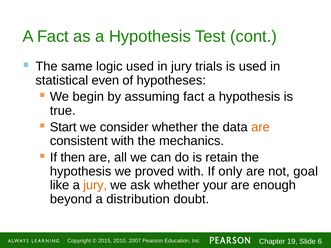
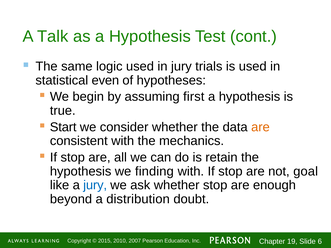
A Fact: Fact -> Talk (53, 36)
assuming fact: fact -> first (194, 97)
then: then -> stop (73, 158)
proved: proved -> finding (154, 172)
with If only: only -> stop (230, 172)
jury colour: orange -> blue (95, 185)
whether your: your -> stop (215, 185)
